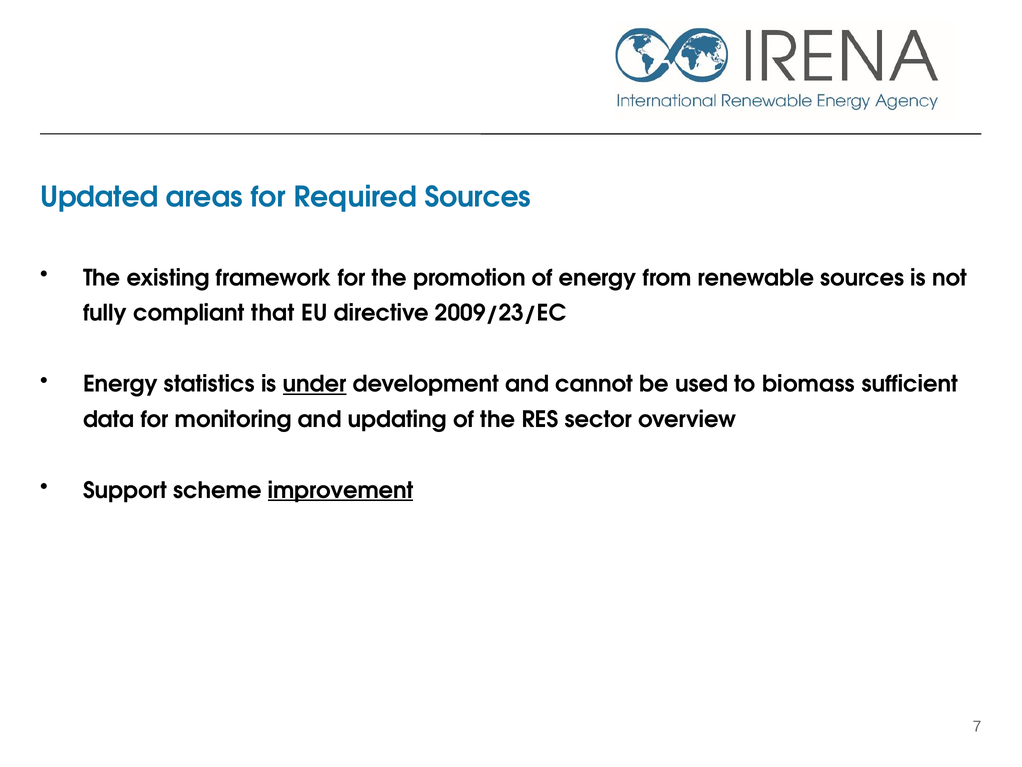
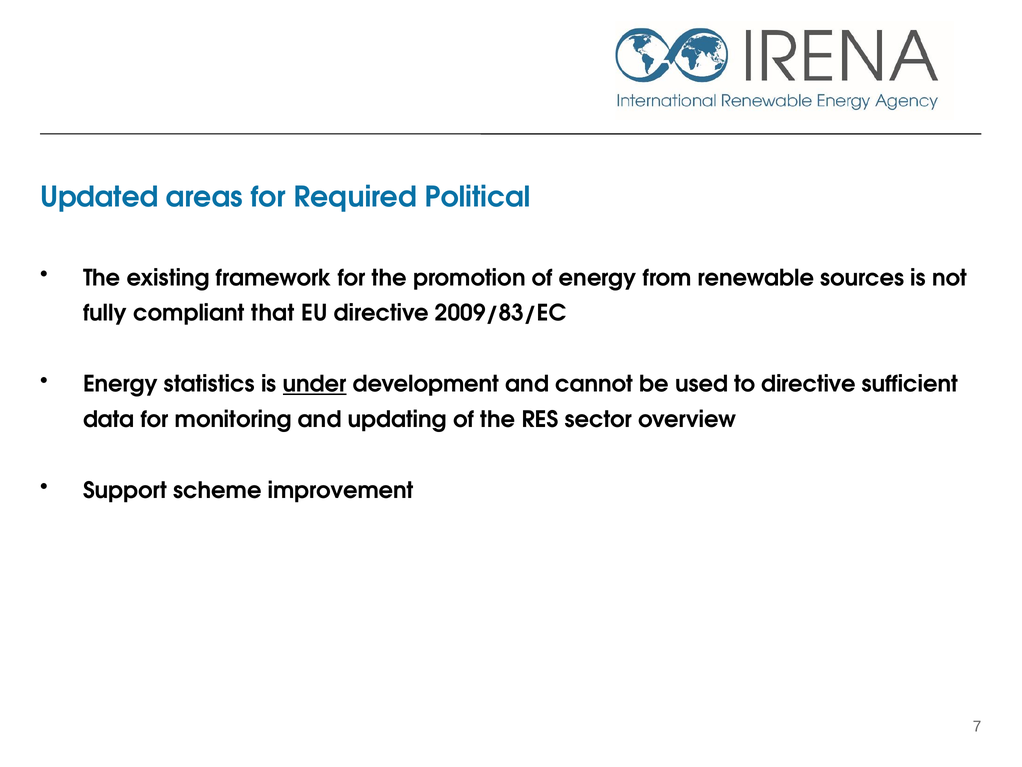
Required Sources: Sources -> Political (478, 197)
2009/23/EC: 2009/23/EC -> 2009/83/EC (501, 313)
to biomass: biomass -> directive (809, 384)
improvement underline: present -> none (341, 490)
